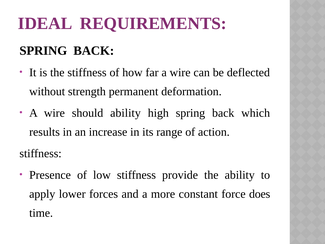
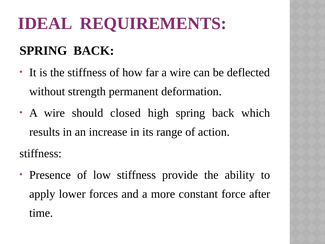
should ability: ability -> closed (125, 113)
does: does -> after (260, 194)
